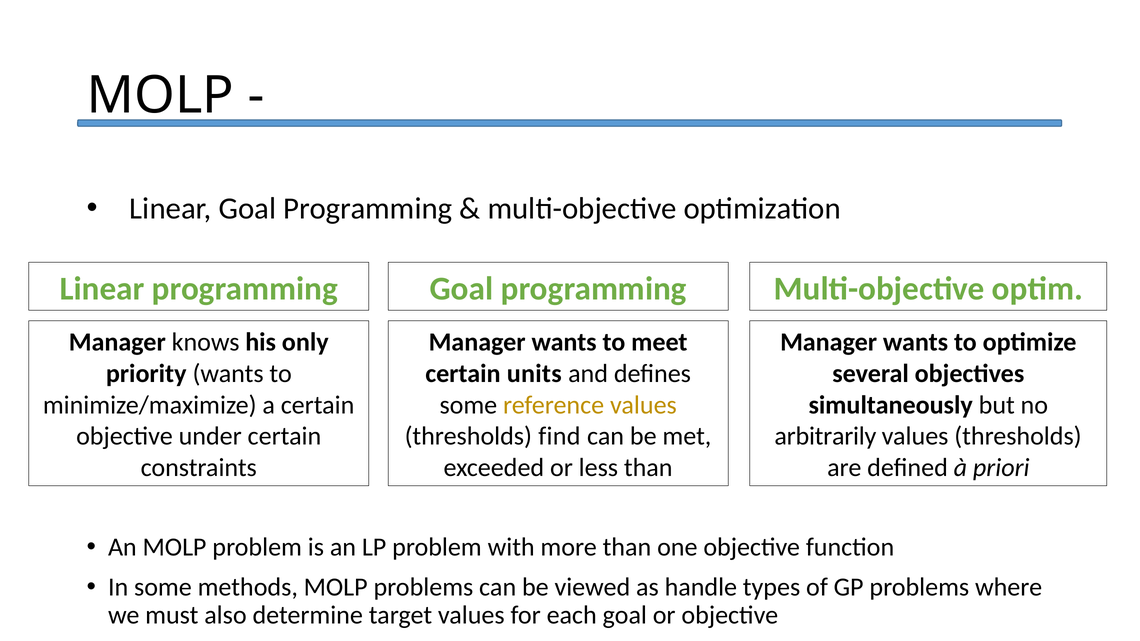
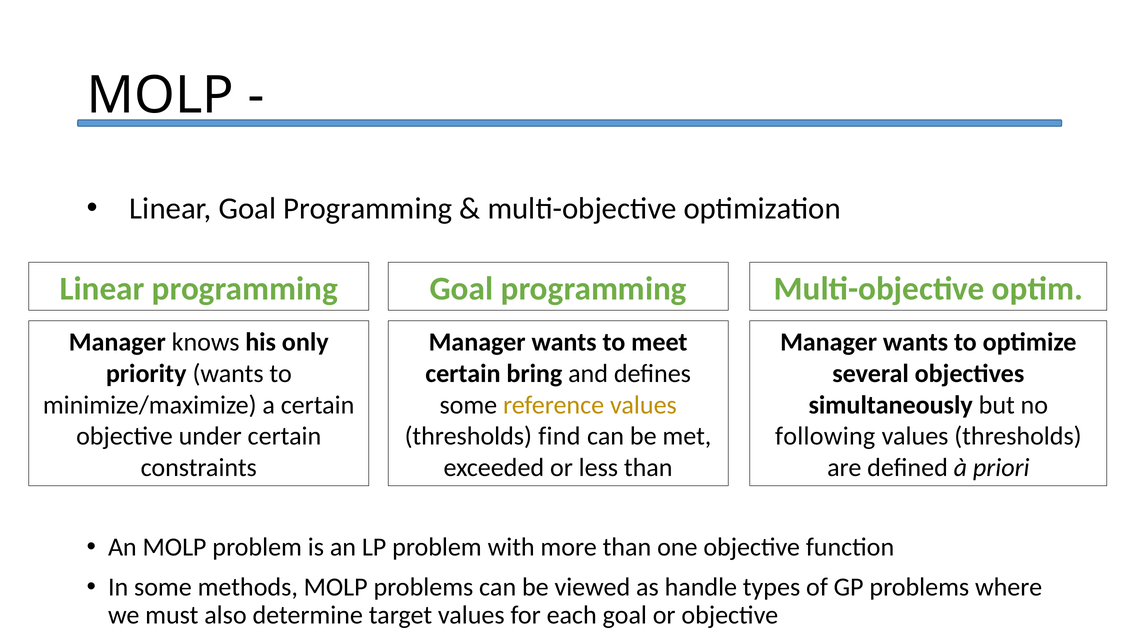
units: units -> bring (534, 374)
arbitrarily: arbitrarily -> following (825, 436)
